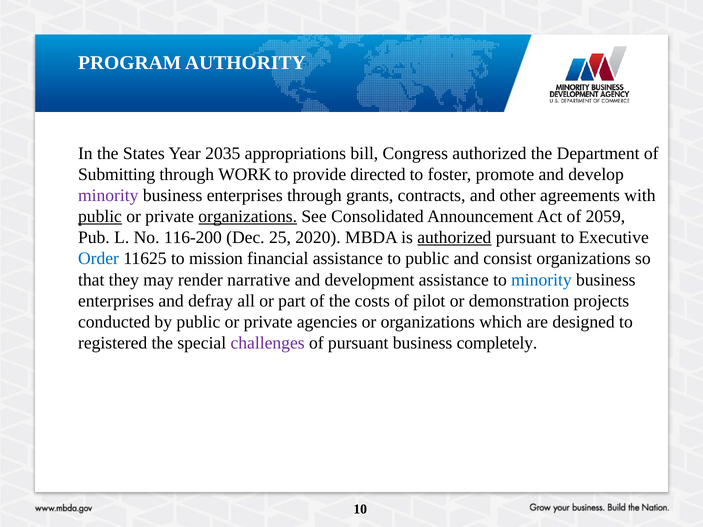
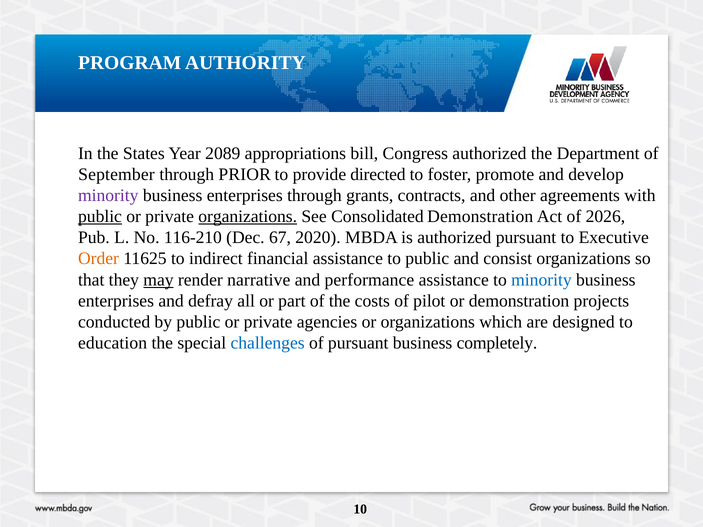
2035: 2035 -> 2089 (223, 153)
Submitting: Submitting -> September (116, 174)
WORK: WORK -> PRIOR (245, 174)
Consolidated Announcement: Announcement -> Demonstration (480, 217)
2059: 2059 -> 2026 (605, 217)
116-200: 116-200 -> 116-210 (193, 238)
25: 25 -> 67 (280, 238)
authorized underline: present -> none (454, 238)
Order colour: blue -> orange (99, 259)
mission: mission -> indirect (216, 259)
may underline: none -> present (158, 280)
development: development -> performance (369, 280)
registered: registered -> education (113, 343)
challenges colour: purple -> blue (268, 343)
